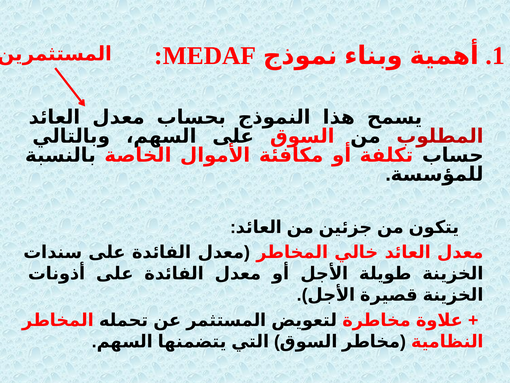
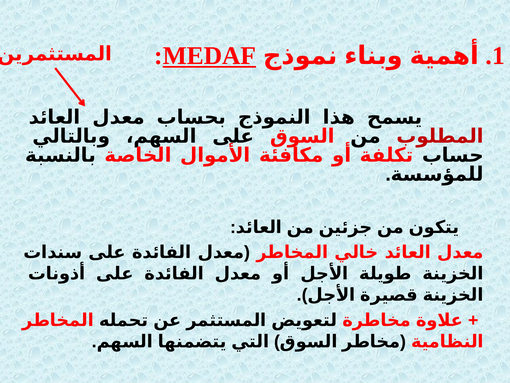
MEDAF underline: none -> present (209, 56)
